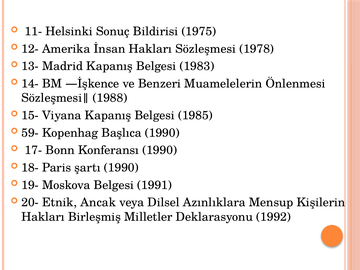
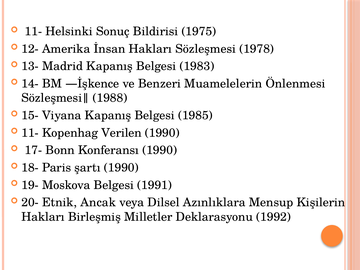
59-: 59- -> 11- (30, 133)
Başlıca: Başlıca -> Verilen (122, 133)
